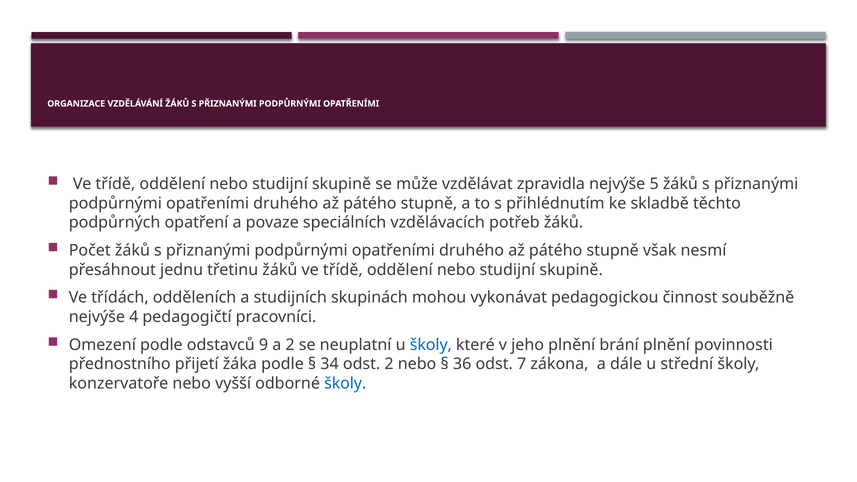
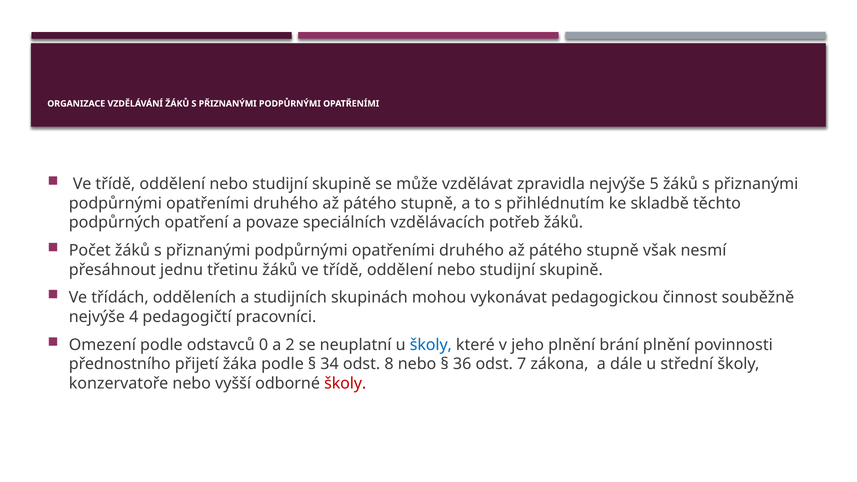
9: 9 -> 0 (264, 345)
odst 2: 2 -> 8 (389, 364)
školy colour: blue -> red (345, 383)
